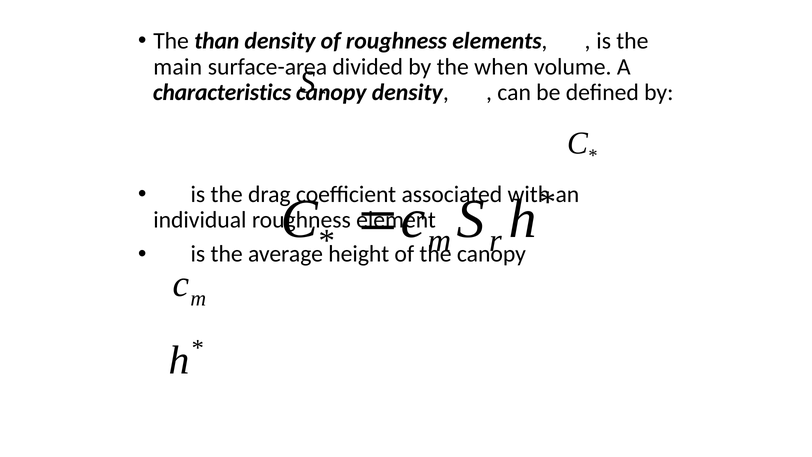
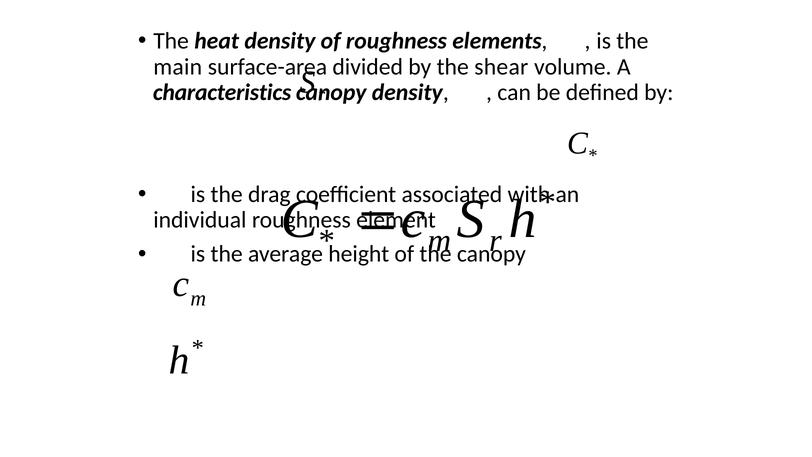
than: than -> heat (217, 41)
when: when -> shear (501, 67)
